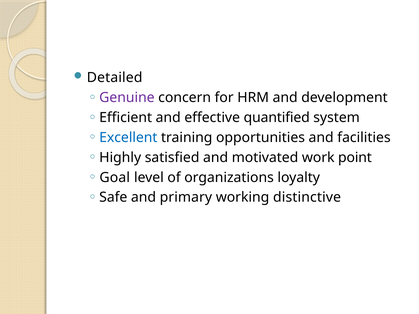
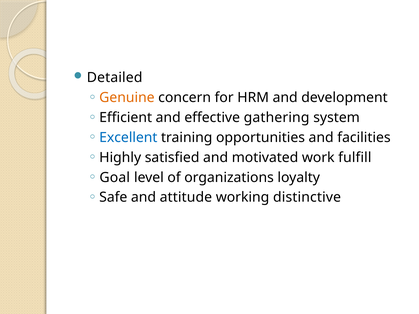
Genuine colour: purple -> orange (127, 98)
quantified: quantified -> gathering (277, 118)
point: point -> fulfill (355, 158)
primary: primary -> attitude (186, 198)
